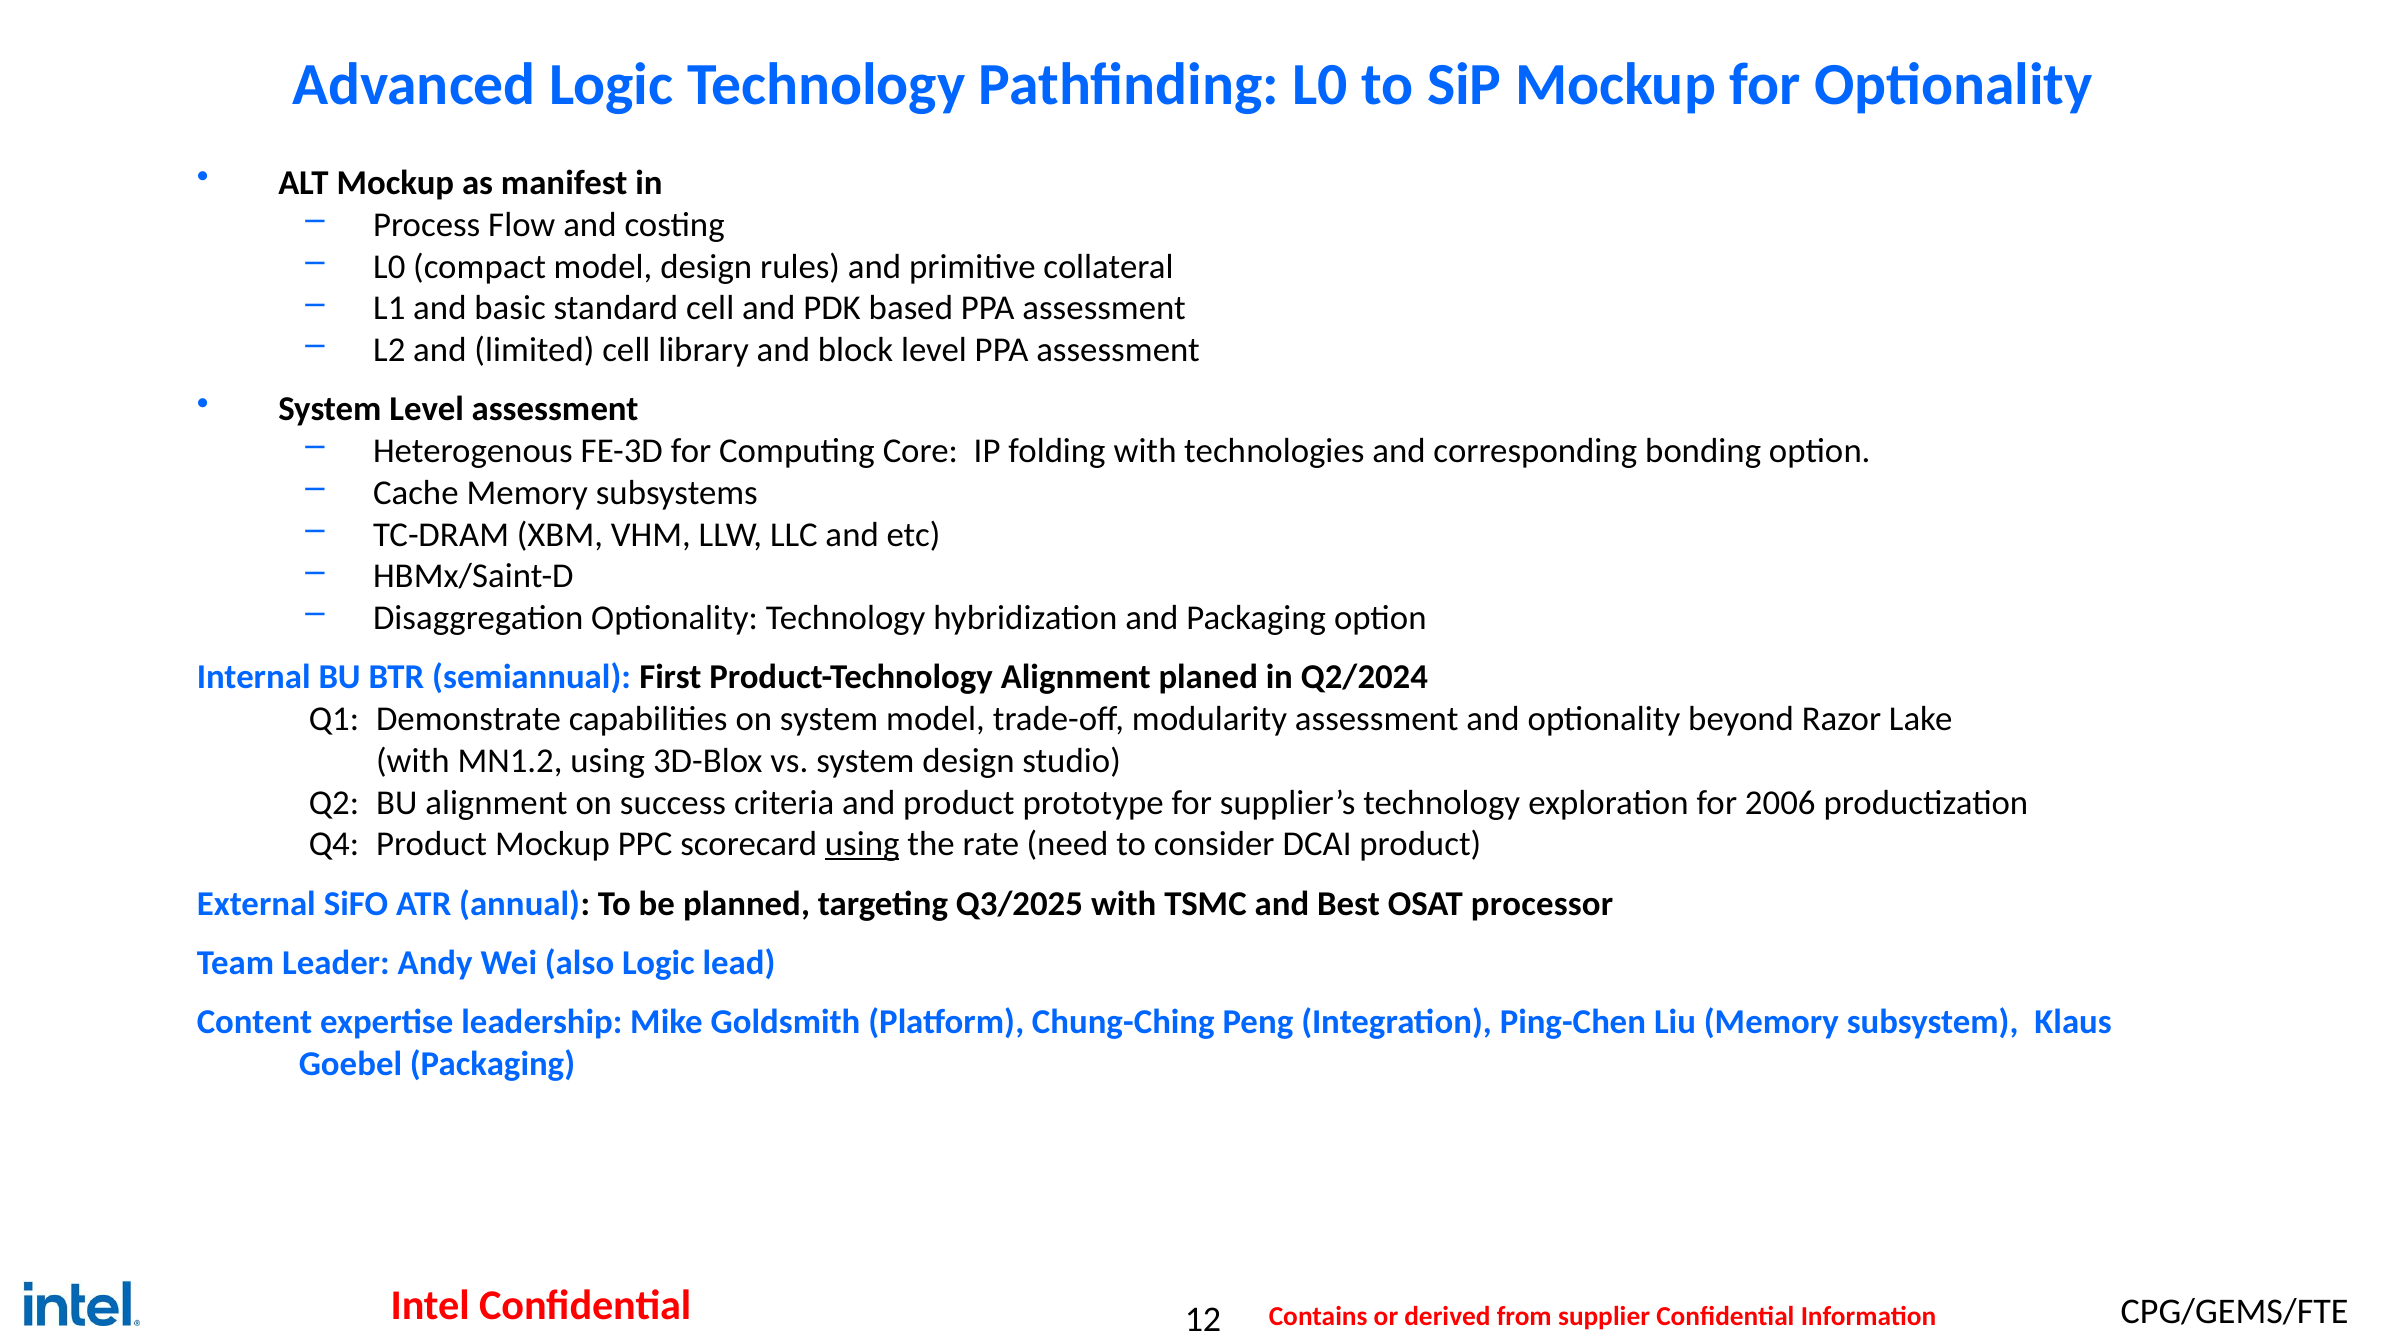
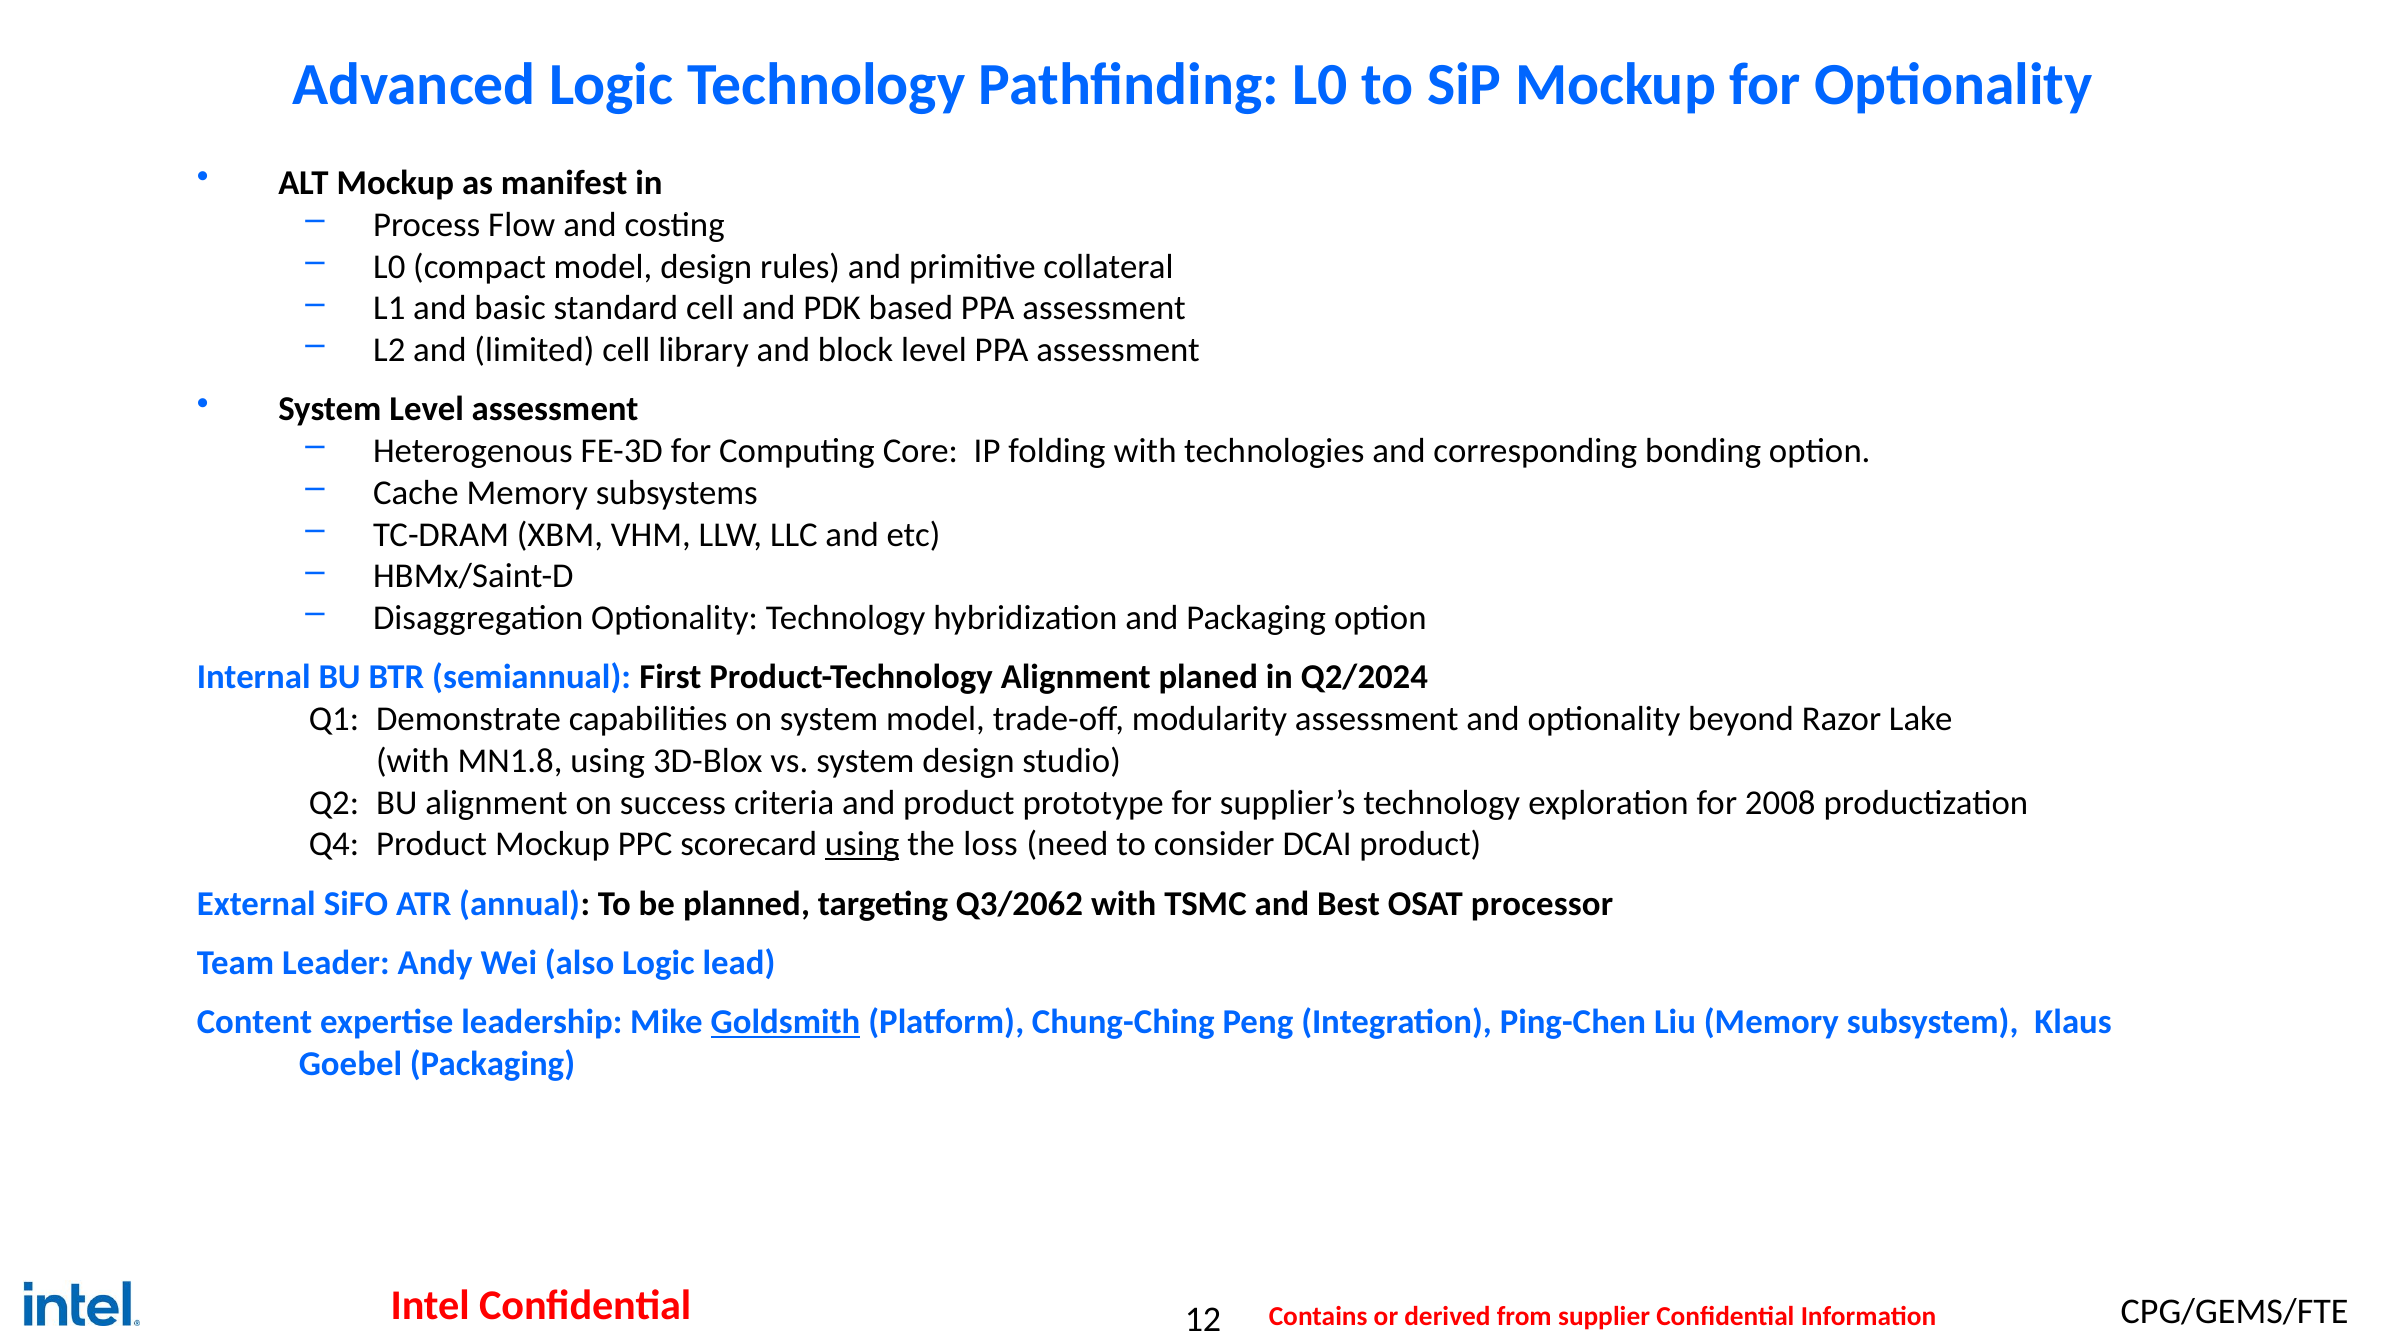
MN1.2: MN1.2 -> MN1.8 (510, 761)
2006: 2006 -> 2008 (1780, 803)
rate: rate -> loss (991, 845)
Q3/2025: Q3/2025 -> Q3/2062 (1019, 904)
Goldsmith underline: none -> present (786, 1022)
